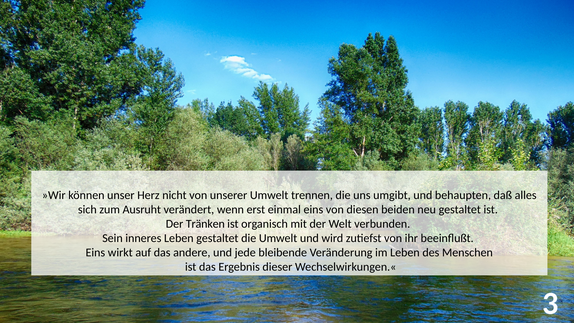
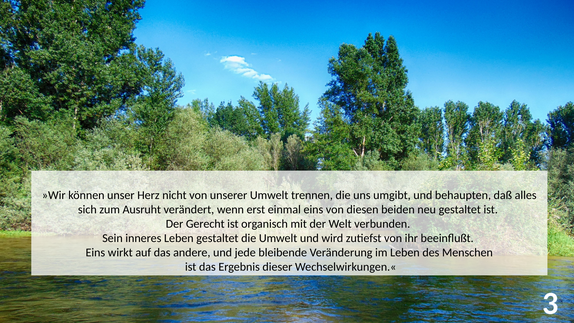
Tränken: Tränken -> Gerecht (205, 224)
